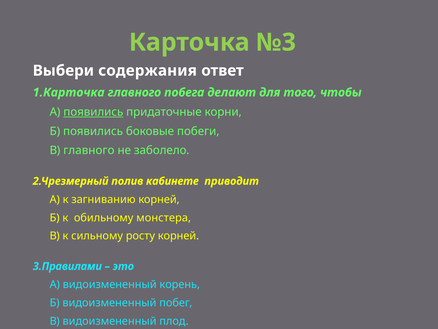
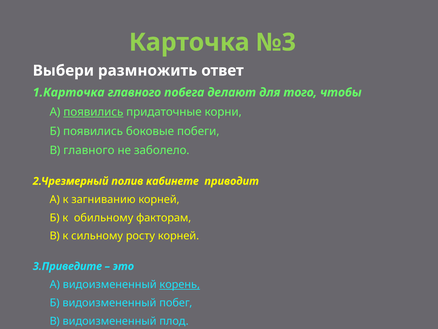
содержания: содержания -> размножить (148, 71)
монстера: монстера -> факторам (164, 217)
3.Правилами: 3.Правилами -> 3.Приведите (67, 266)
корень underline: none -> present (180, 284)
